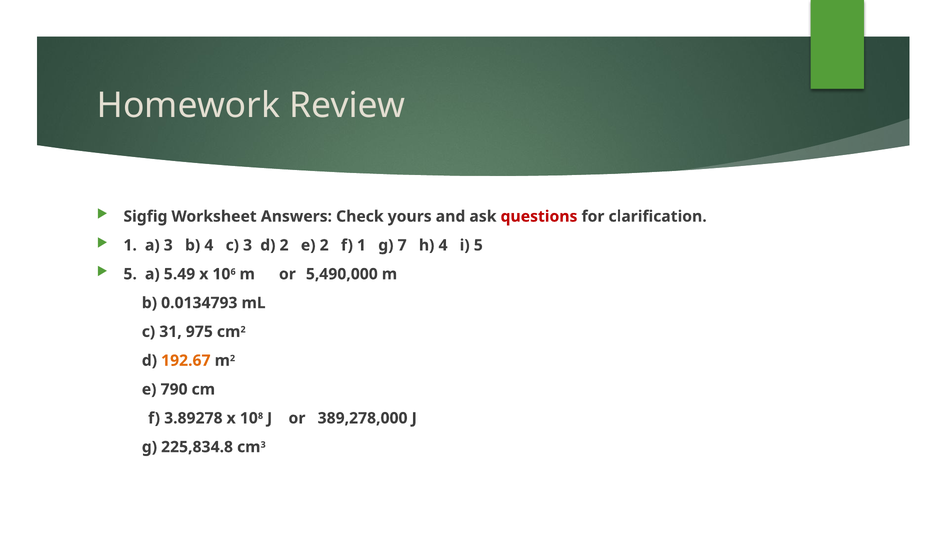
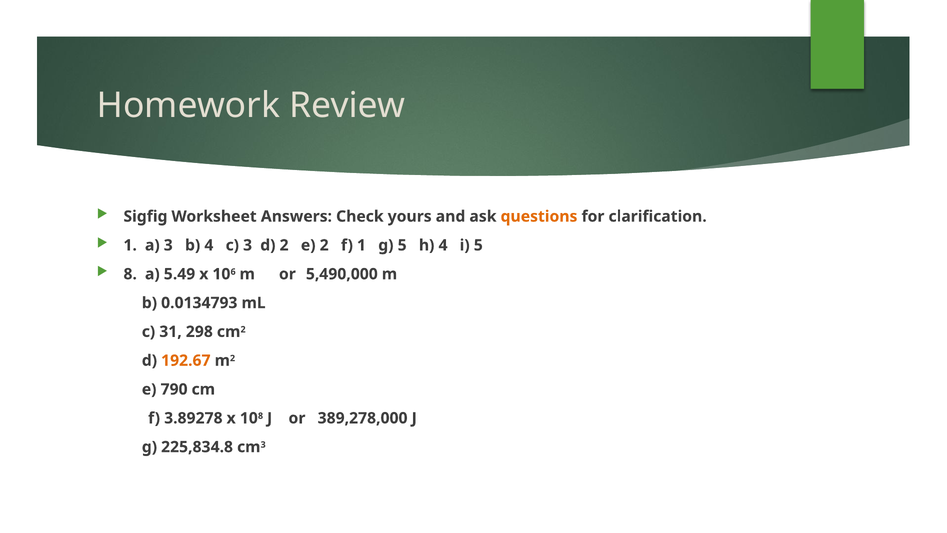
questions colour: red -> orange (539, 216)
g 7: 7 -> 5 (402, 245)
5: 5 -> 8 (130, 274)
975: 975 -> 298 (199, 332)
